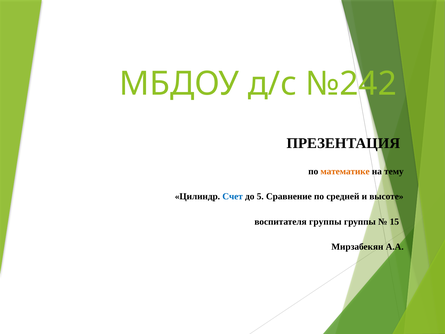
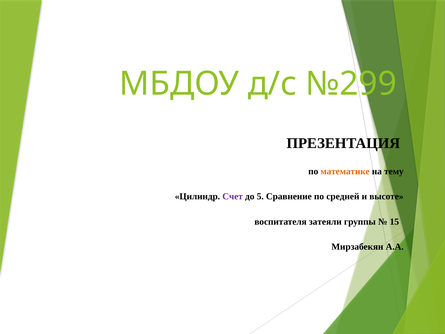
№242: №242 -> №299 (351, 84)
Счет colour: blue -> purple (233, 196)
воспитателя группы: группы -> затеяли (325, 222)
